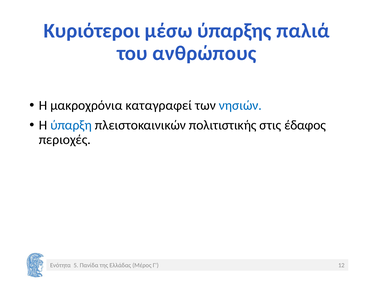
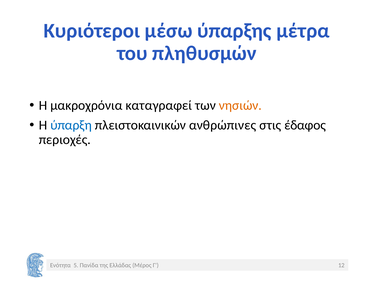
παλιά: παλιά -> μέτρα (303, 31)
ανθρώπους: ανθρώπους -> πληθυσμών (204, 53)
νησιών colour: blue -> orange (240, 105)
πολιτιστικής: πολιτιστικής -> ανθρώπινες (223, 125)
